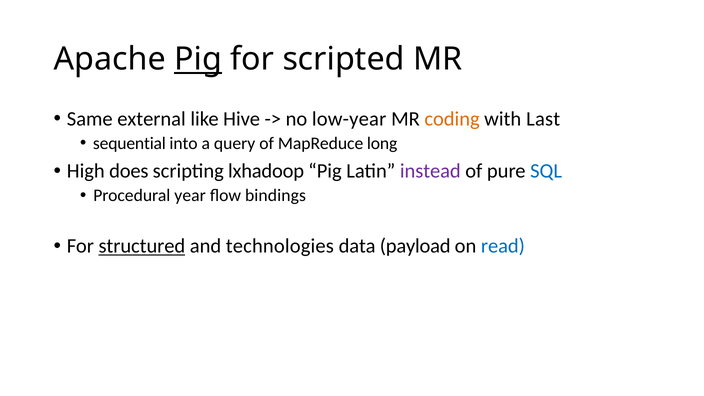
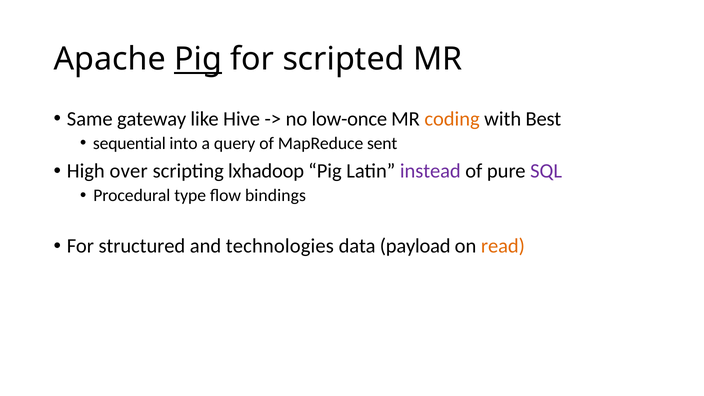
external: external -> gateway (152, 119)
low-year: low-year -> low-once (349, 119)
Last: Last -> Best (543, 119)
long: long -> sent (382, 143)
does: does -> over (129, 171)
SQL colour: blue -> purple (546, 171)
year: year -> type (190, 195)
structured underline: present -> none (142, 246)
read colour: blue -> orange (503, 246)
